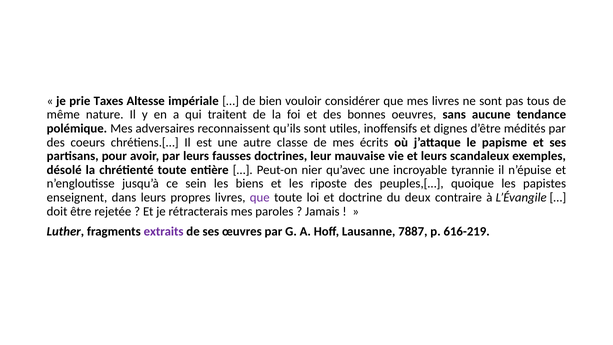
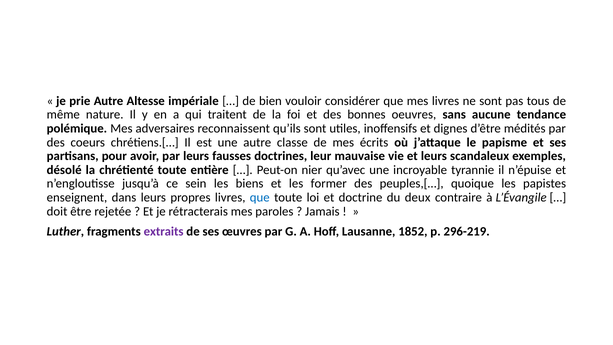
prie Taxes: Taxes -> Autre (108, 101)
riposte: riposte -> former (329, 184)
que colour: purple -> blue (260, 197)
7887: 7887 -> 1852 (413, 231)
616-219: 616-219 -> 296-219 (467, 231)
